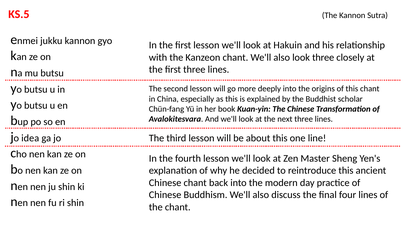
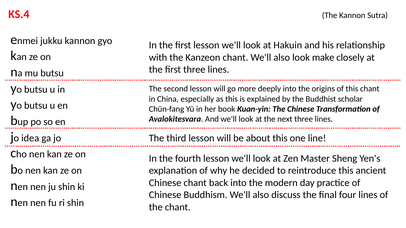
KS.5: KS.5 -> KS.4 (19, 14)
look three: three -> make (323, 58)
